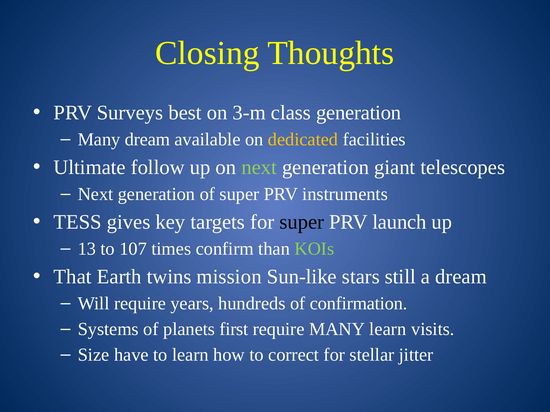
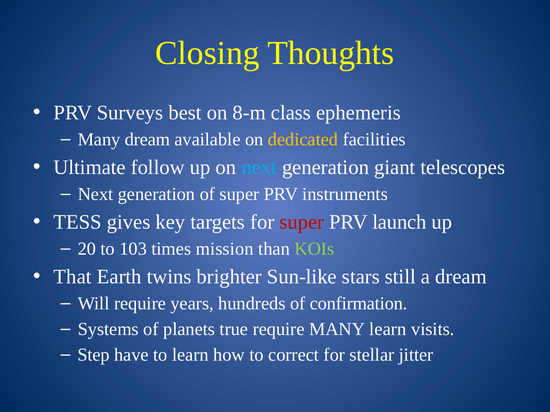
3-m: 3-m -> 8-m (249, 113)
class generation: generation -> ephemeris (358, 113)
next colour: light green -> light blue (259, 168)
super colour: black -> red (302, 222)
13: 13 -> 20 (87, 249)
107: 107 -> 103 (133, 249)
confirm: confirm -> mission (225, 249)
mission: mission -> brighter (229, 277)
first: first -> true (234, 330)
Size: Size -> Step (94, 355)
